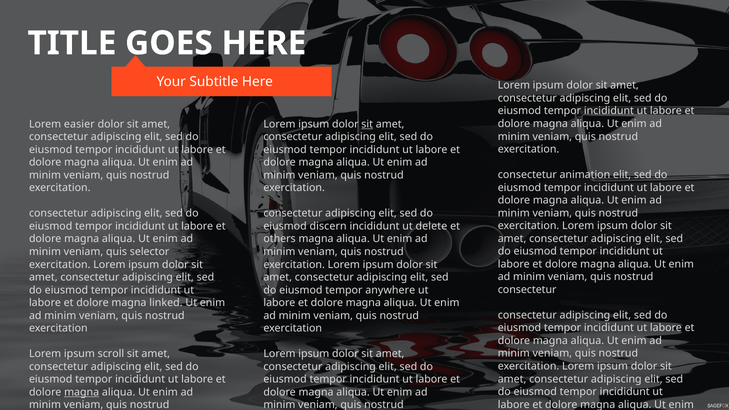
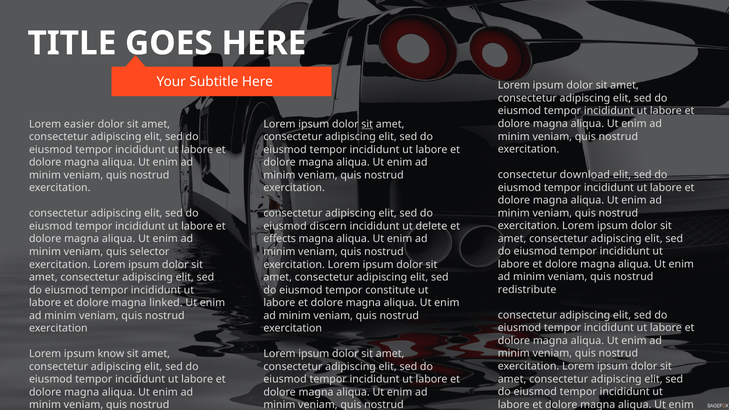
animation: animation -> download (585, 175)
others: others -> effects (280, 239)
consectetur: consectetur -> redistribute (527, 290)
anywhere: anywhere -> constitute (390, 290)
scroll: scroll -> know (111, 354)
magna underline: present -> none (82, 392)
